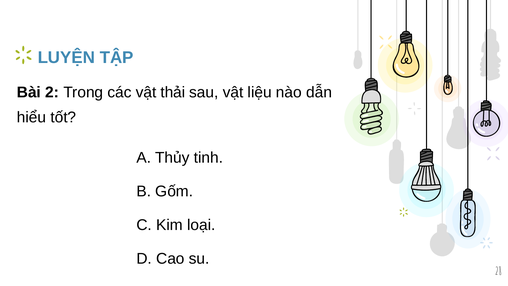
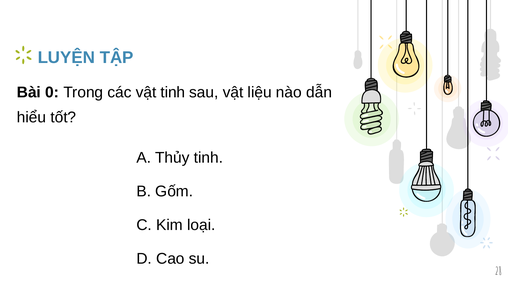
2: 2 -> 0 (52, 92)
vật thải: thải -> tinh (173, 92)
